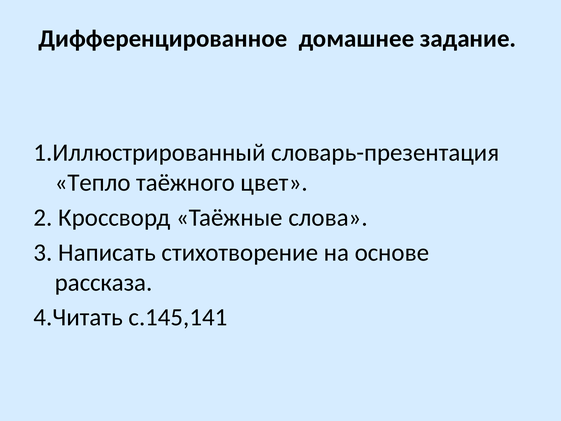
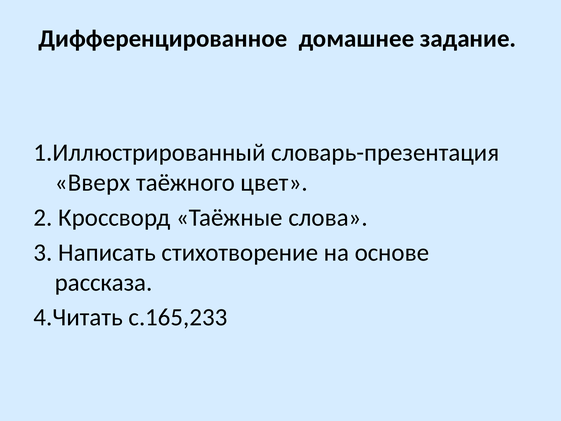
Тепло: Тепло -> Вверх (93, 183)
с.145,141: с.145,141 -> с.165,233 (178, 317)
